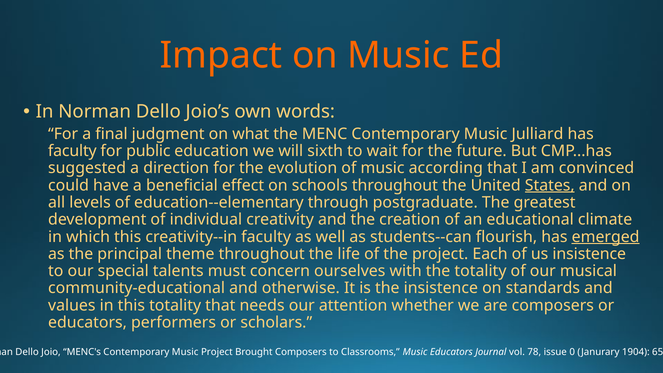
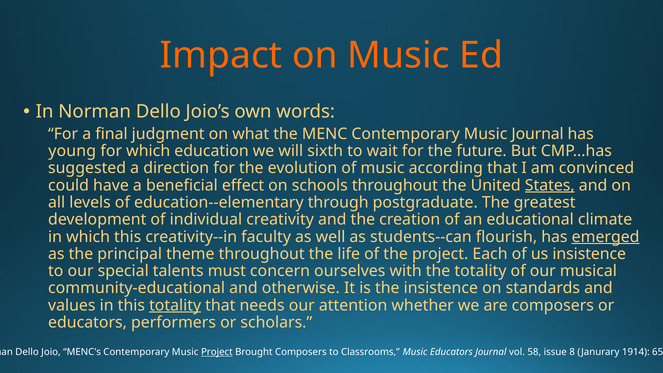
Music Julliard: Julliard -> Journal (538, 134)
faculty: faculty -> young (72, 151)
for public: public -> which (148, 151)
totality underline: none -> present (175, 305)
Project underline: none -> present (217, 352)
78: 78 -> 58 (534, 352)
0: 0 -> 8 (572, 352)
1904: 1904 -> 1914 (636, 352)
